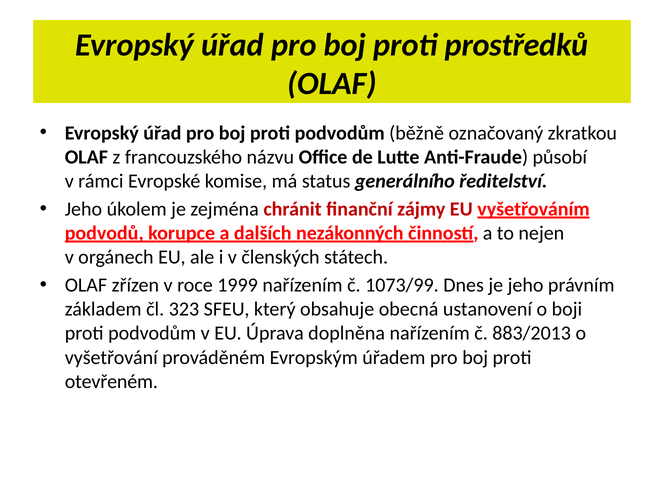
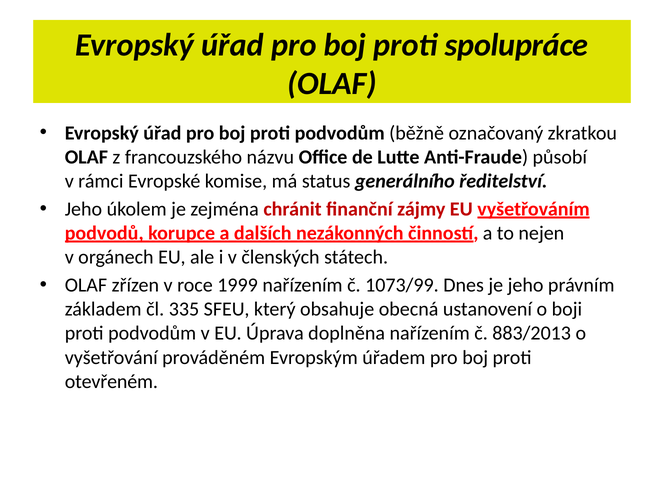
prostředků: prostředků -> spolupráce (517, 45)
323: 323 -> 335 (184, 309)
